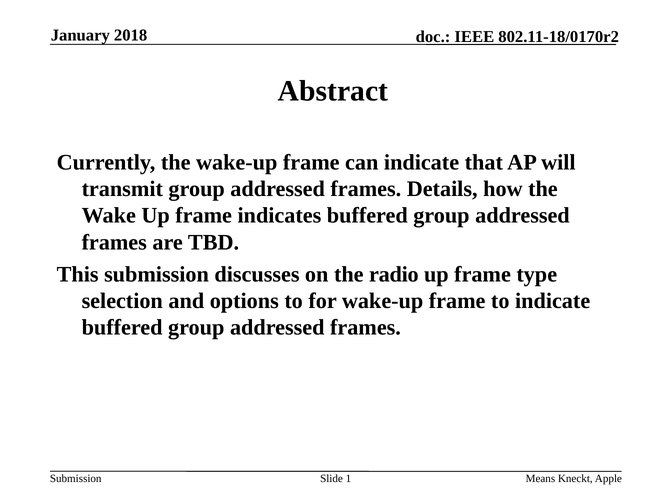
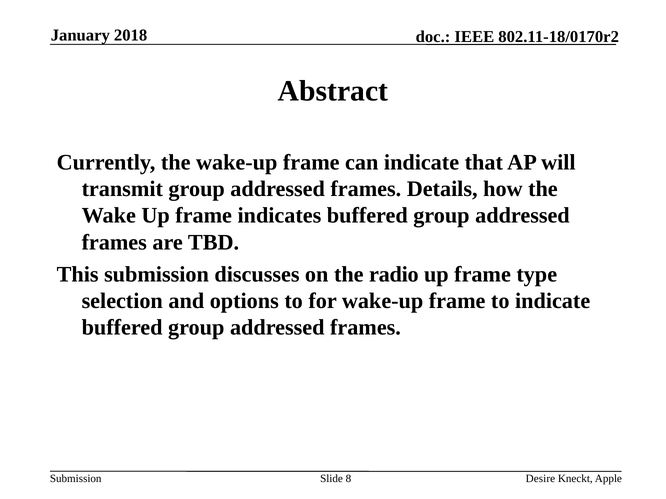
1: 1 -> 8 (348, 479)
Means: Means -> Desire (540, 479)
